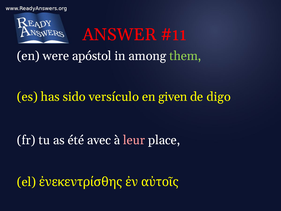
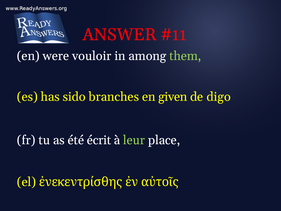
apóstol: apóstol -> vouloir (92, 56)
versículo: versículo -> branches (114, 97)
avec: avec -> écrit (99, 140)
leur colour: pink -> light green (134, 140)
